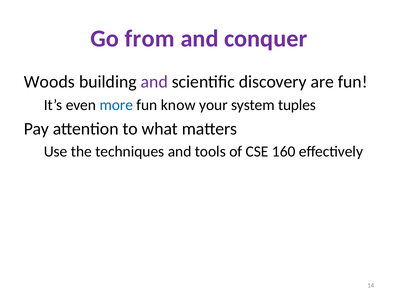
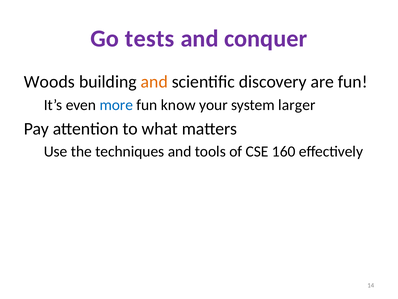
from: from -> tests (150, 39)
and colour: purple -> orange (154, 82)
tuples: tuples -> larger (297, 105)
